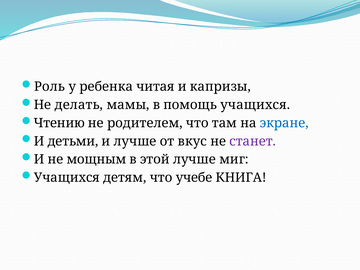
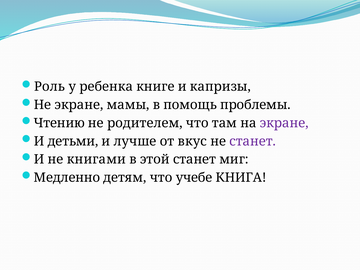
читая: читая -> книге (155, 87)
Не делать: делать -> экране (79, 105)
помощь учащихся: учащихся -> проблемы (255, 105)
экране colour: blue -> purple (284, 123)
мощным: мощным -> книгами (96, 159)
этой лучше: лучше -> станет (194, 159)
Учащихся: Учащихся -> Медленно (67, 178)
